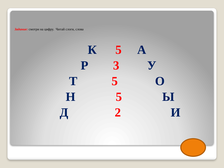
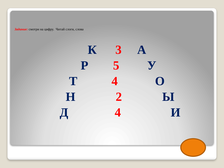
К 5: 5 -> 3 (119, 50)
3: 3 -> 5 (116, 65)
Т 5: 5 -> 4 (115, 81)
Н 5: 5 -> 2 (119, 97)
Д 2: 2 -> 4 (118, 113)
